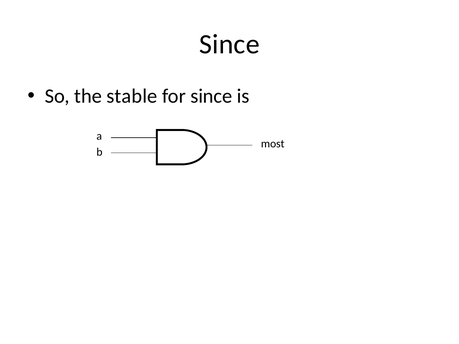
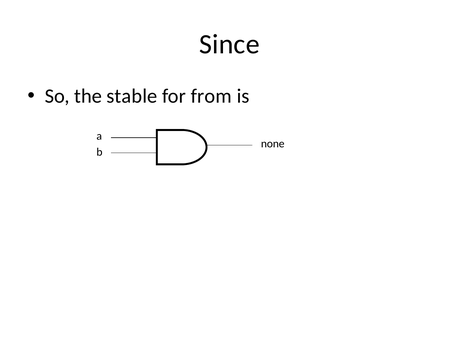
for since: since -> from (211, 96)
most: most -> none (273, 144)
